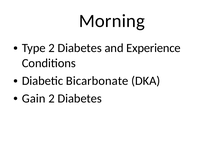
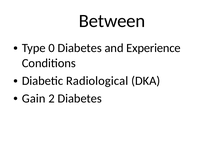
Morning: Morning -> Between (112, 21)
Type 2: 2 -> 0 (52, 48)
Bicarbonate: Bicarbonate -> Radiological (97, 81)
